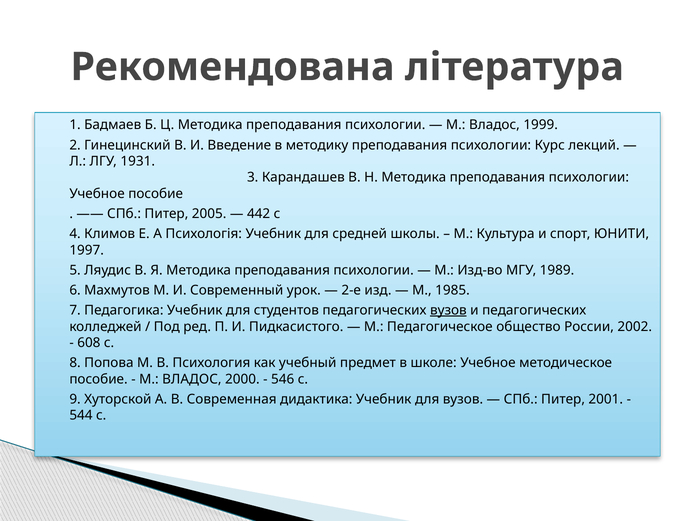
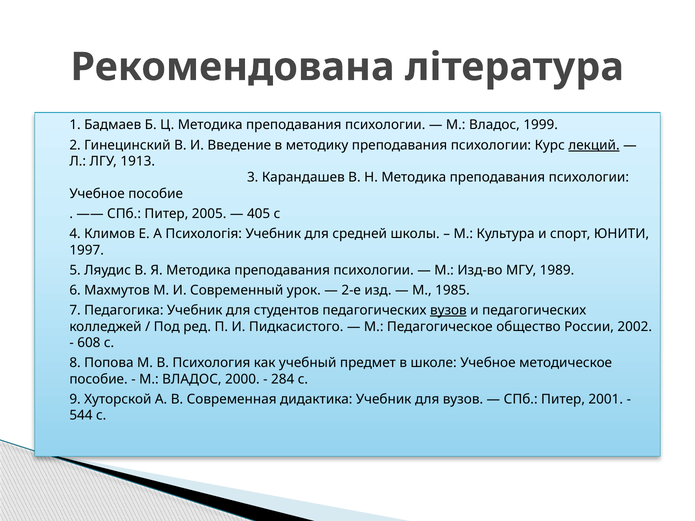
лекций underline: none -> present (594, 145)
1931: 1931 -> 1913 (138, 161)
442: 442 -> 405 (259, 214)
546: 546 -> 284 (283, 379)
